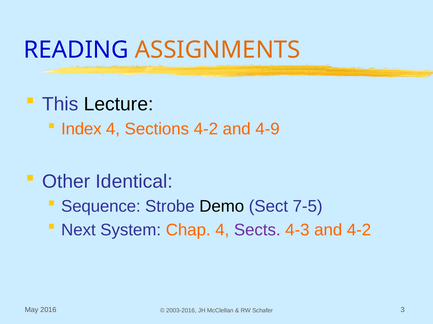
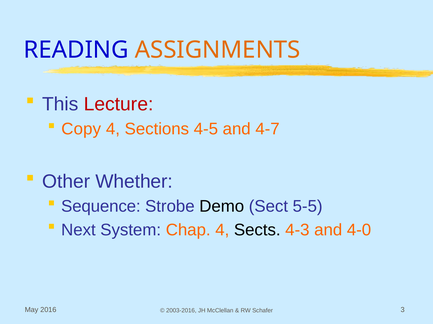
Lecture colour: black -> red (119, 104)
Index: Index -> Copy (81, 129)
Sections 4-2: 4-2 -> 4-5 (206, 129)
4-9: 4-9 -> 4-7 (268, 129)
Identical: Identical -> Whether (134, 182)
7-5: 7-5 -> 5-5 (308, 207)
Sects colour: purple -> black (257, 230)
and 4-2: 4-2 -> 4-0 (359, 230)
